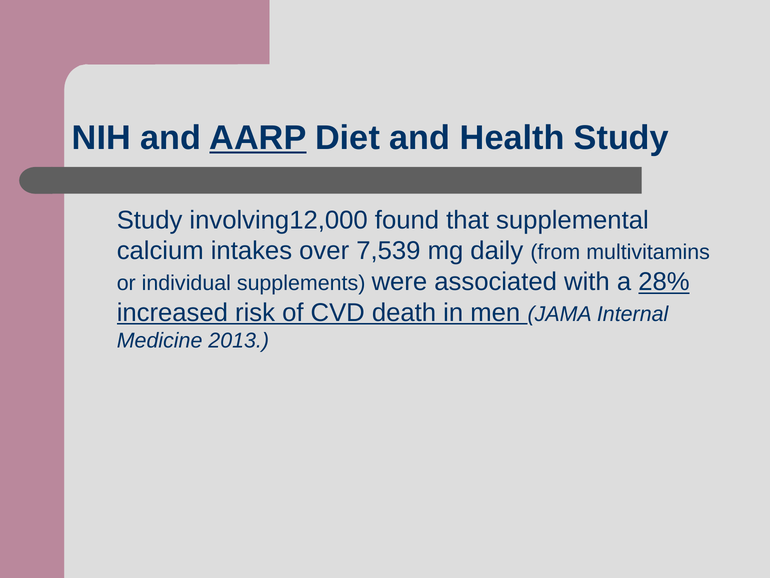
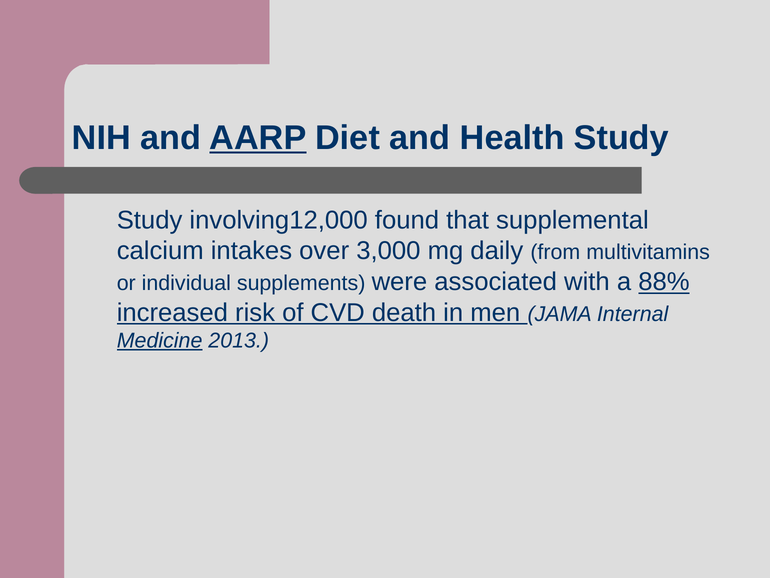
7,539: 7,539 -> 3,000 (388, 251)
28%: 28% -> 88% (664, 282)
Medicine underline: none -> present (160, 340)
